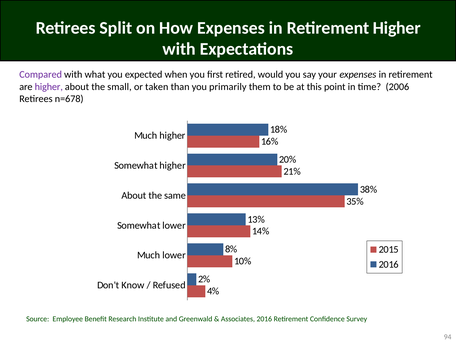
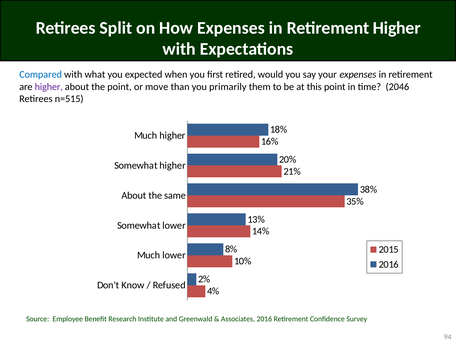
Compared colour: purple -> blue (41, 75)
the small: small -> point (119, 87)
taken: taken -> move (157, 87)
2006: 2006 -> 2046 (397, 87)
n=678: n=678 -> n=515 (69, 99)
